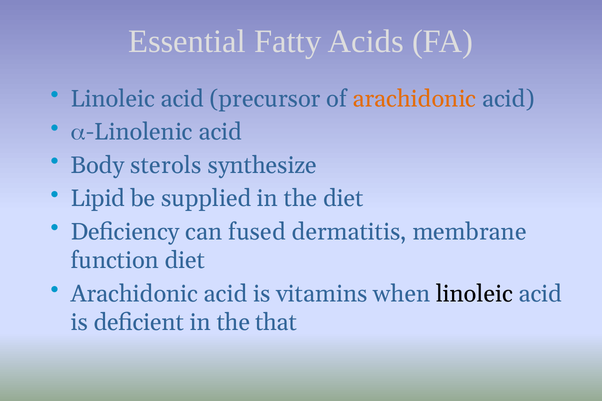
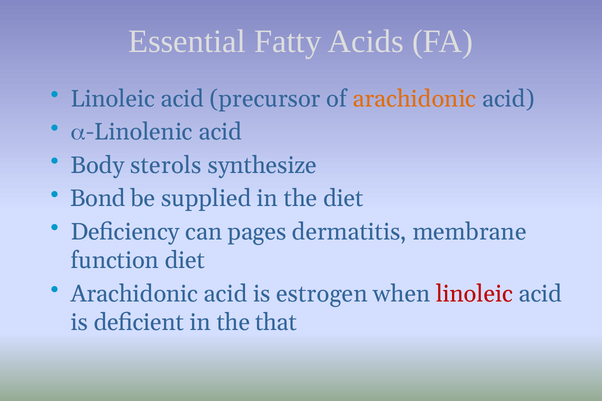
Lipid: Lipid -> Bond (98, 199)
fused: fused -> pages (257, 232)
vitamins: vitamins -> estrogen (322, 294)
linoleic colour: black -> red (474, 294)
